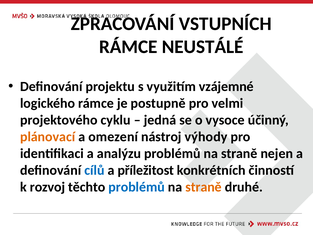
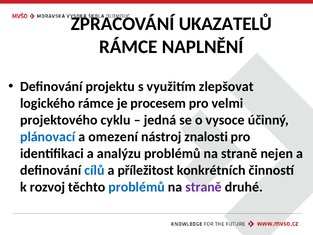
VSTUPNÍCH: VSTUPNÍCH -> UKAZATELŮ (225, 24)
NEUSTÁLÉ: NEUSTÁLÉ -> NAPLNĚNÍ (203, 47)
vzájemné: vzájemné -> zlepšovat (226, 87)
postupně: postupně -> procesem (158, 103)
plánovací colour: orange -> blue (48, 137)
výhody: výhody -> znalosti (206, 137)
straně colour: orange -> purple (204, 187)
